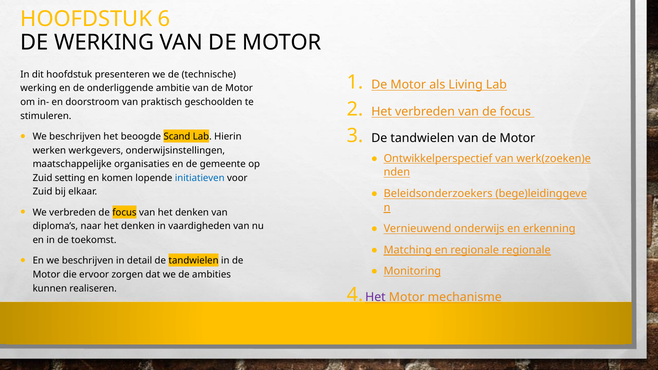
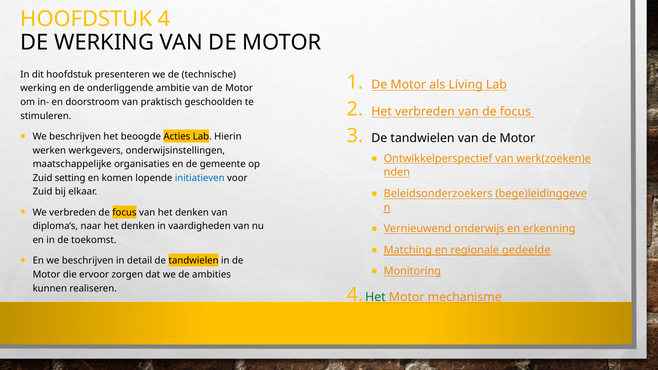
HOOFDSTUK 6: 6 -> 4 (164, 19)
Scand: Scand -> Acties (177, 137)
regionale regionale: regionale -> gedeelde (526, 250)
Het colour: purple -> green (375, 297)
